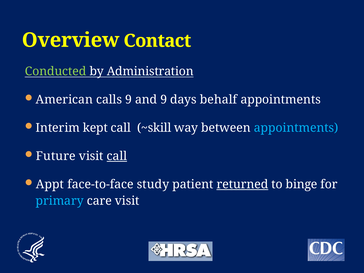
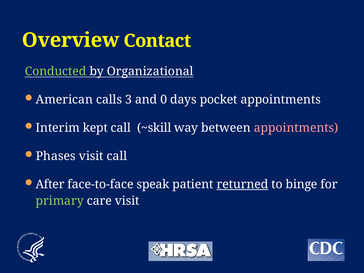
Administration: Administration -> Organizational (150, 71)
calls 9: 9 -> 3 (129, 100)
and 9: 9 -> 0 (164, 100)
behalf: behalf -> pocket (219, 100)
appointments colour: light blue -> pink (296, 128)
Future: Future -> Phases (56, 156)
call underline: present -> none (117, 156)
Appt: Appt -> After (50, 184)
study: study -> speak (153, 184)
primary colour: light blue -> light green (60, 201)
